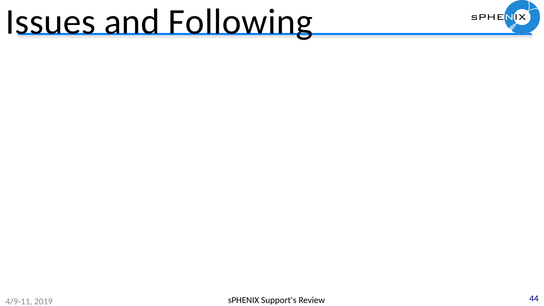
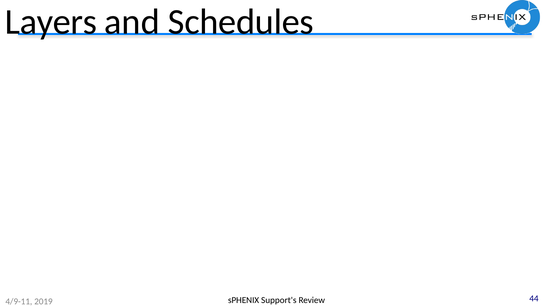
Issues: Issues -> Layers (51, 22)
Following: Following -> Schedules (241, 22)
